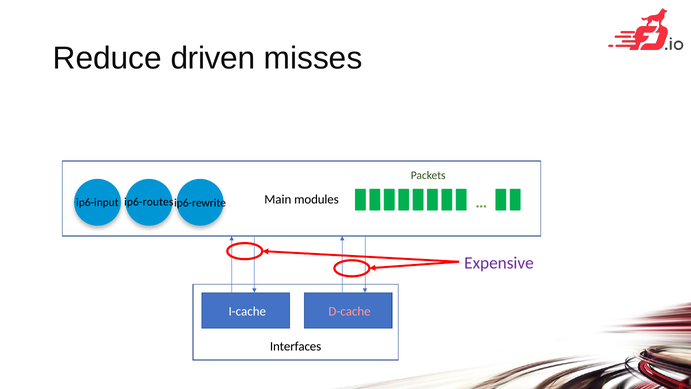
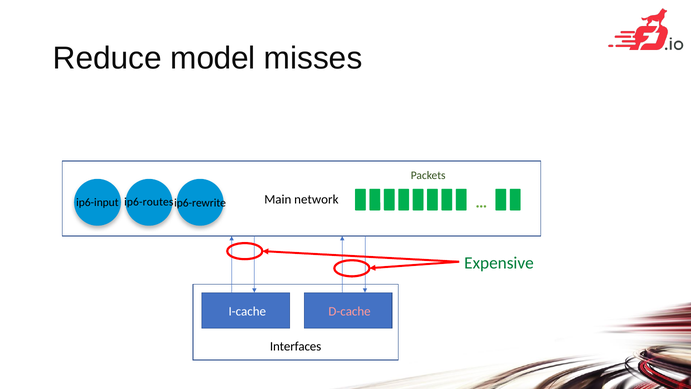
driven: driven -> model (213, 58)
modules: modules -> network (316, 199)
Expensive colour: purple -> green (499, 263)
